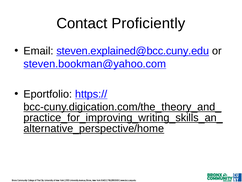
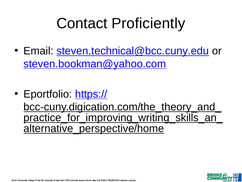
steven.explained@bcc.cuny.edu: steven.explained@bcc.cuny.edu -> steven.technical@bcc.cuny.edu (133, 51)
